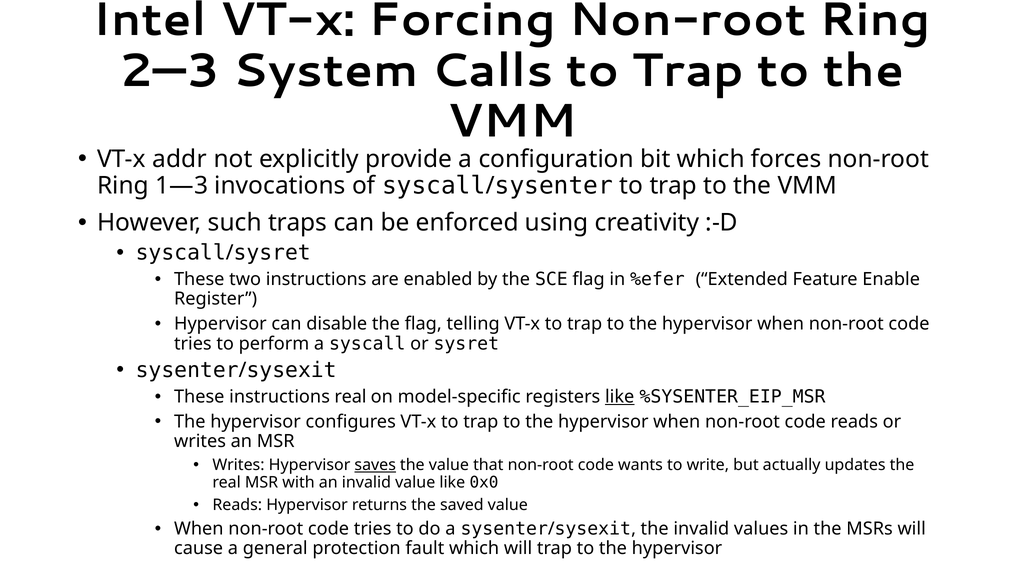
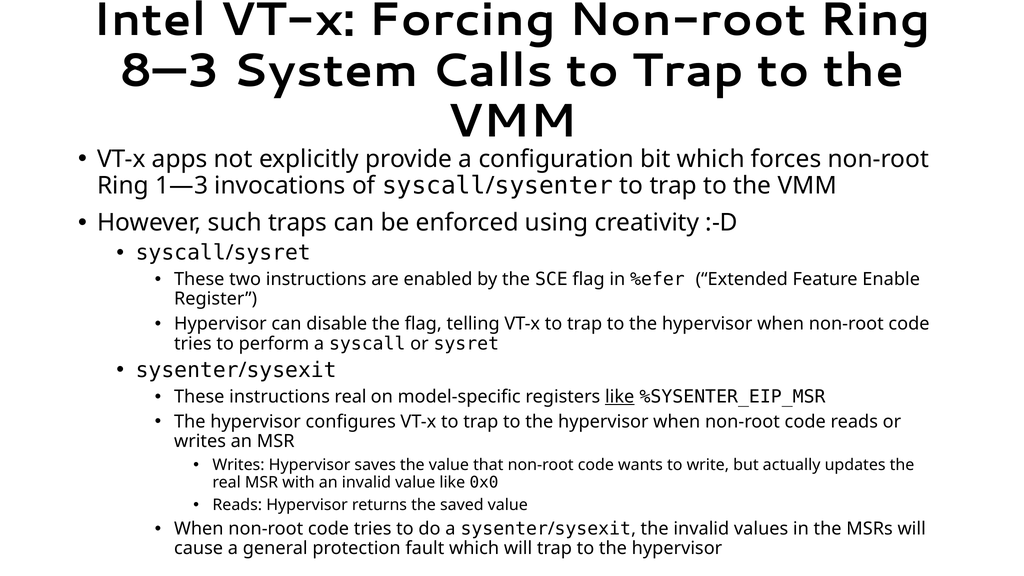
2—3: 2—3 -> 8—3 (169, 71)
addr: addr -> apps (180, 159)
saves underline: present -> none (375, 465)
